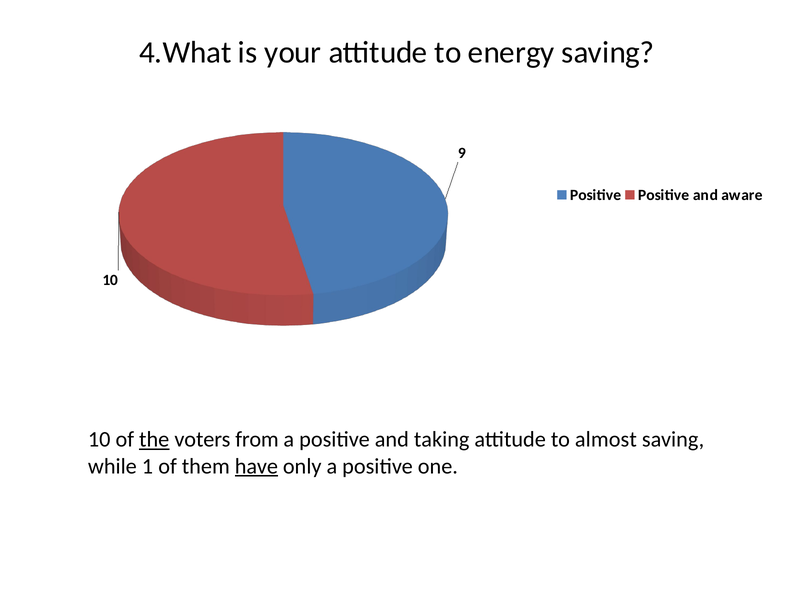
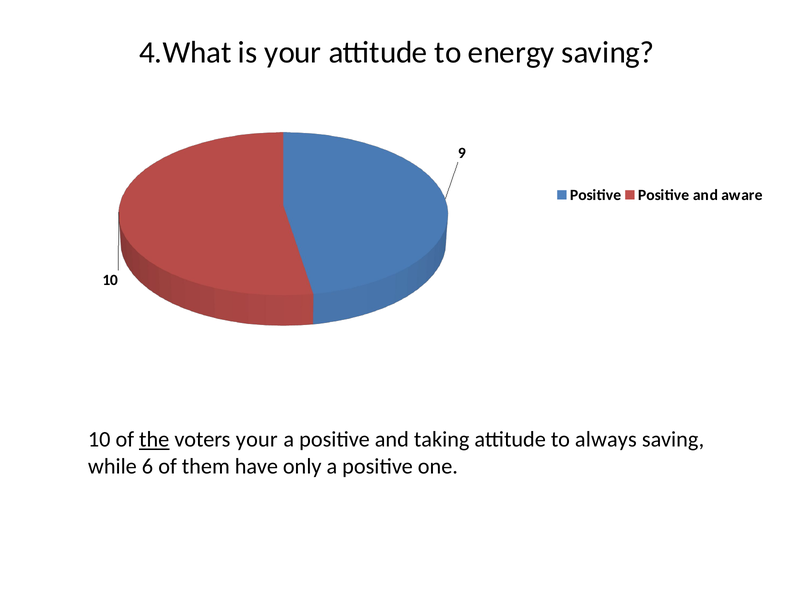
voters from: from -> your (257, 439)
almost: almost -> always (606, 439)
1: 1 -> 6 (147, 466)
have underline: present -> none (256, 466)
